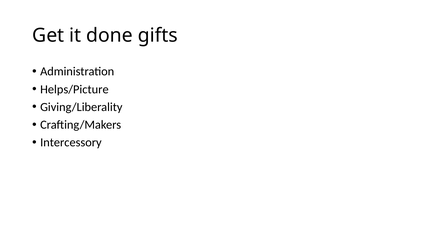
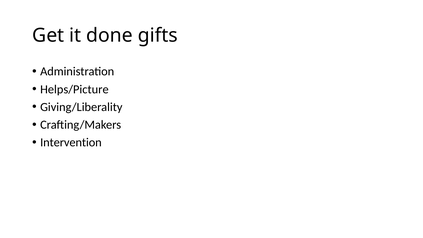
Intercessory: Intercessory -> Intervention (71, 142)
